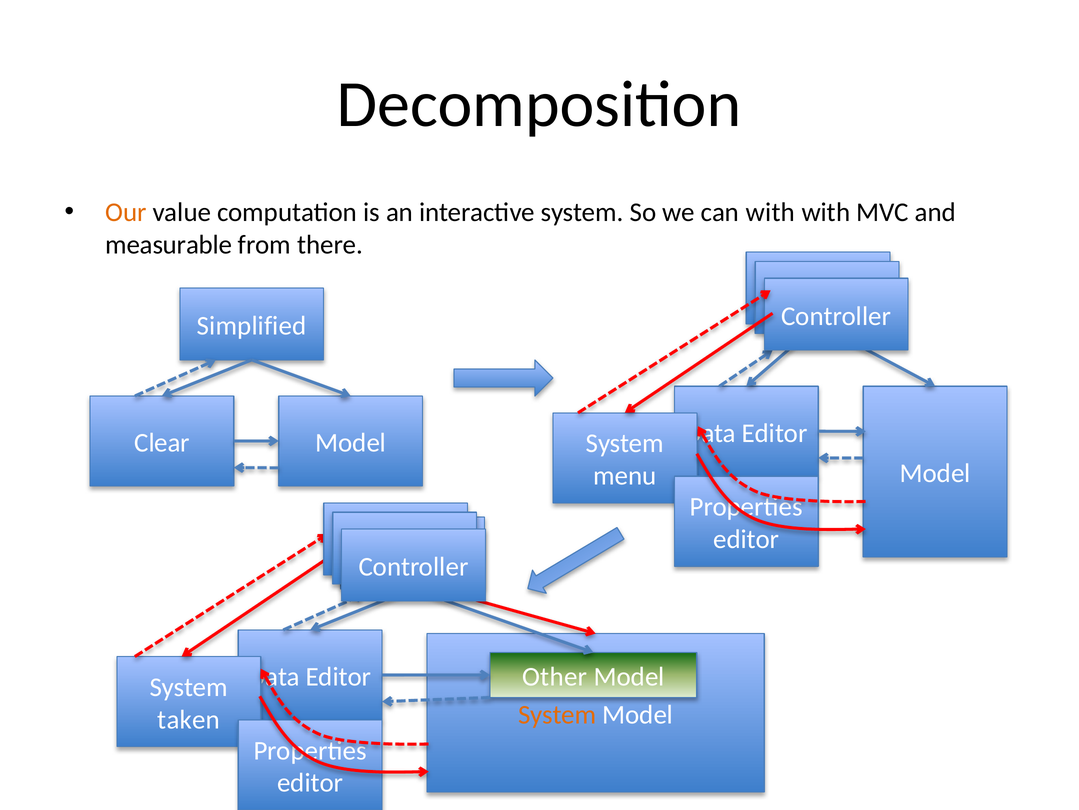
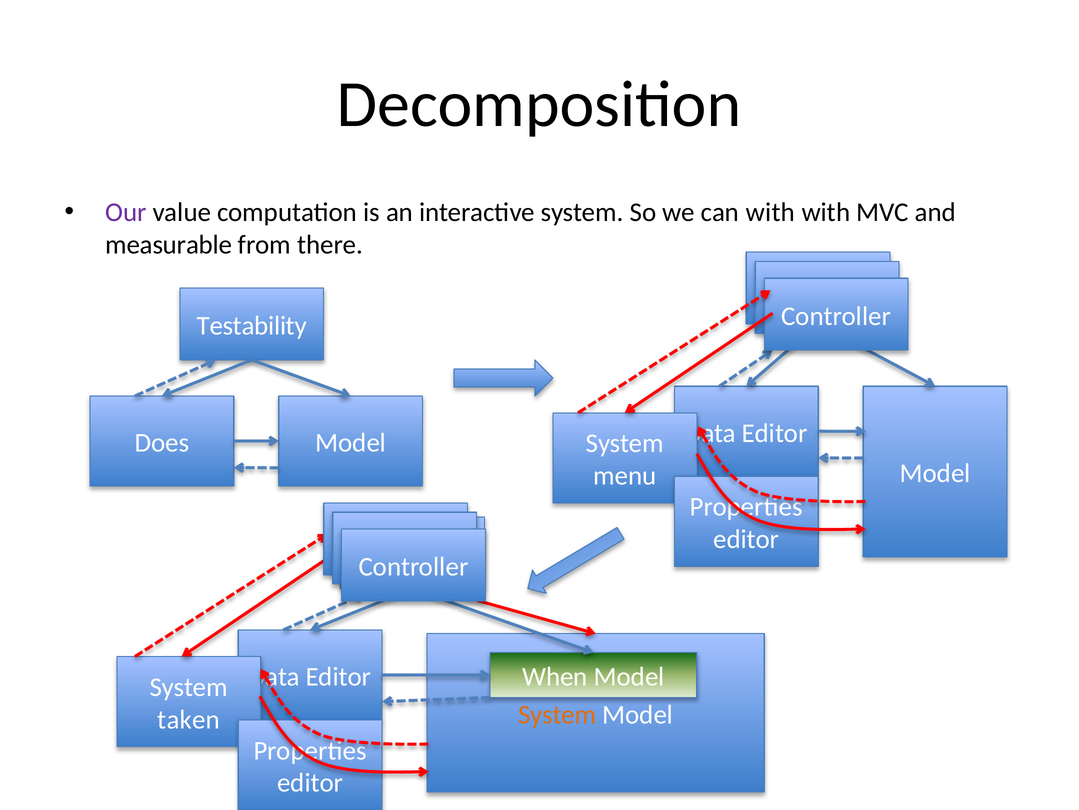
Our colour: orange -> purple (126, 212)
Simplified: Simplified -> Testability (252, 326)
Clear: Clear -> Does (162, 442)
Other: Other -> When (555, 676)
